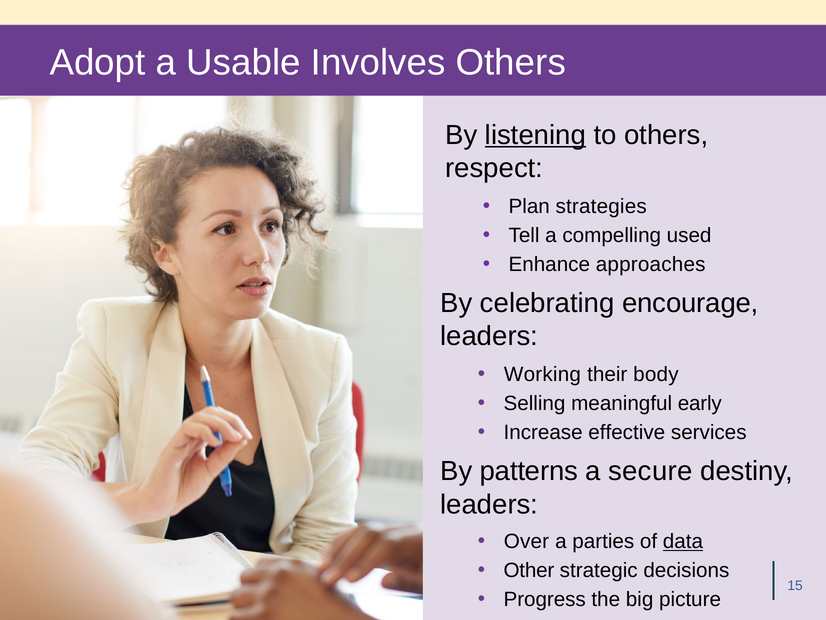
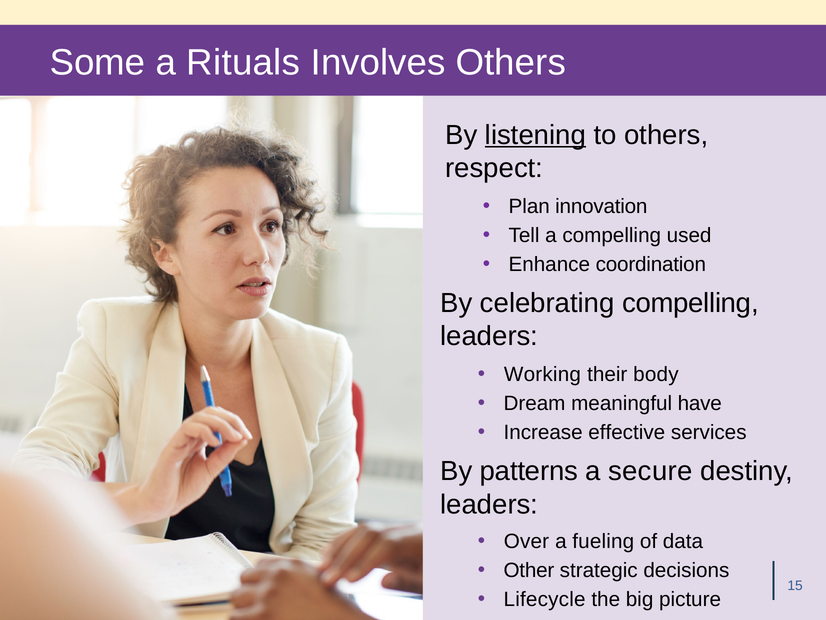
Adopt: Adopt -> Some (97, 63)
Usable: Usable -> Rituals (243, 63)
strategies: strategies -> innovation (601, 206)
approaches: approaches -> coordination (651, 264)
celebrating encourage: encourage -> compelling (690, 303)
Selling: Selling -> Dream (535, 403)
early: early -> have (700, 403)
parties: parties -> fueling (603, 541)
data underline: present -> none (683, 541)
Progress: Progress -> Lifecycle (545, 599)
